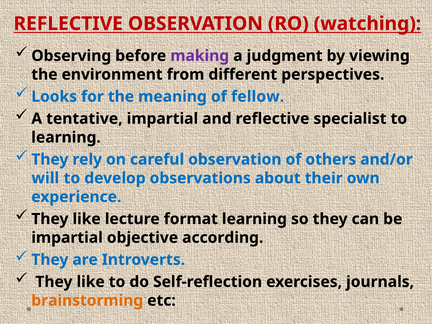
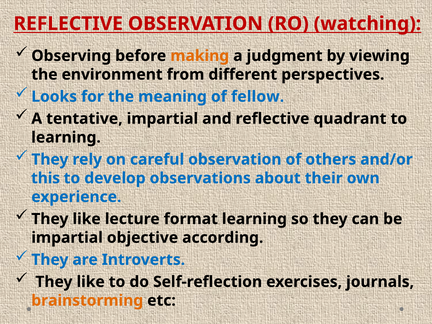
making colour: purple -> orange (200, 56)
specialist: specialist -> quadrant (350, 119)
will: will -> this (46, 178)
